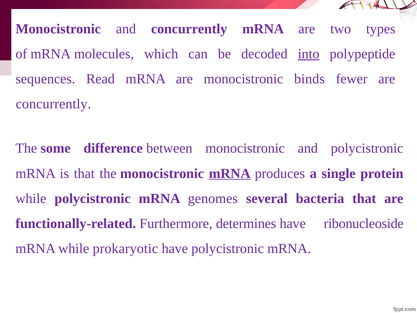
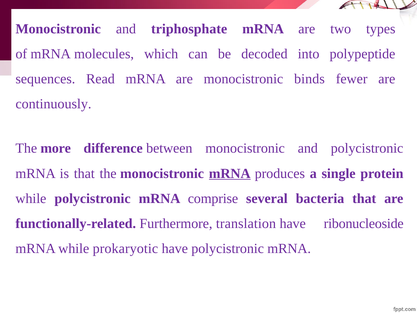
and concurrently: concurrently -> triphosphate (189, 29)
into underline: present -> none (309, 54)
concurrently: concurrently -> continuously (53, 104)
some: some -> more (56, 148)
genomes: genomes -> comprise (213, 198)
determines: determines -> translation (246, 223)
